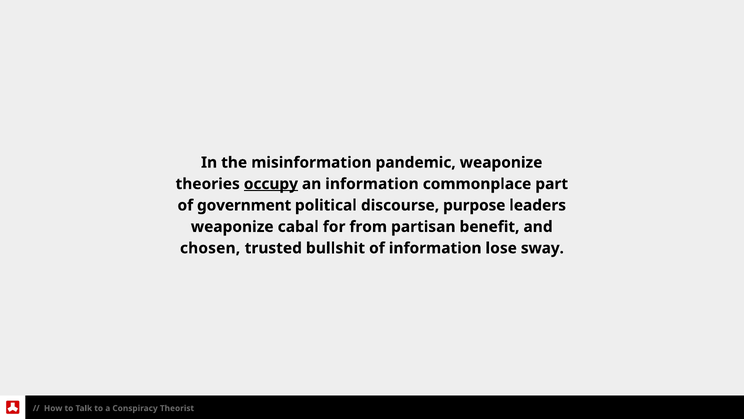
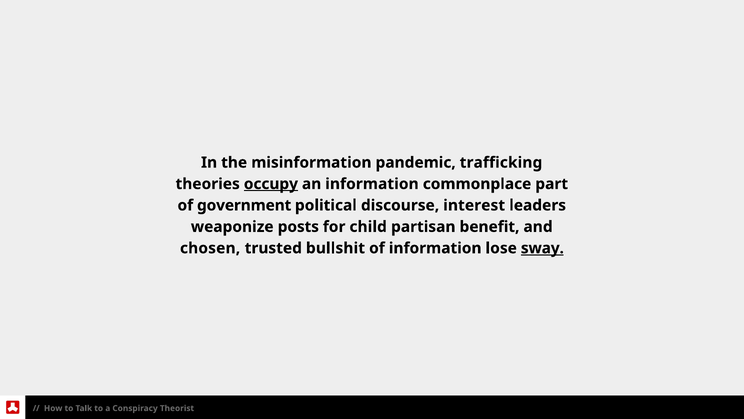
pandemic weaponize: weaponize -> trafficking (501, 162)
purpose: purpose -> interest (474, 205)
cabal: cabal -> posts (298, 227)
from: from -> child (368, 227)
sway underline: none -> present (542, 248)
